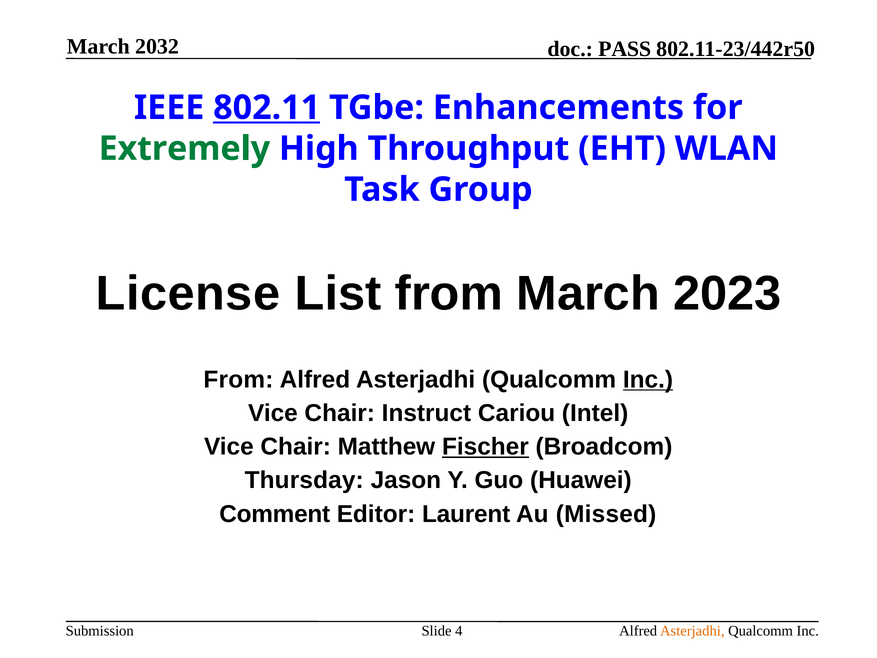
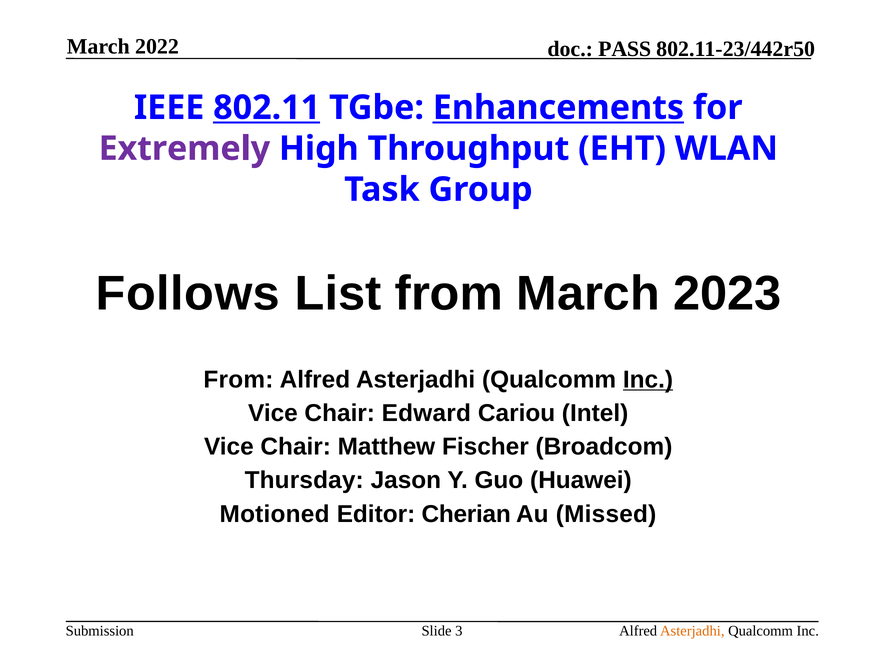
2032: 2032 -> 2022 (157, 46)
Enhancements underline: none -> present (558, 108)
Extremely colour: green -> purple (184, 149)
License: License -> Follows (188, 294)
Instruct: Instruct -> Edward (426, 413)
Fischer underline: present -> none (485, 447)
Comment: Comment -> Motioned (275, 514)
Laurent: Laurent -> Cherian (466, 514)
4: 4 -> 3 (459, 631)
